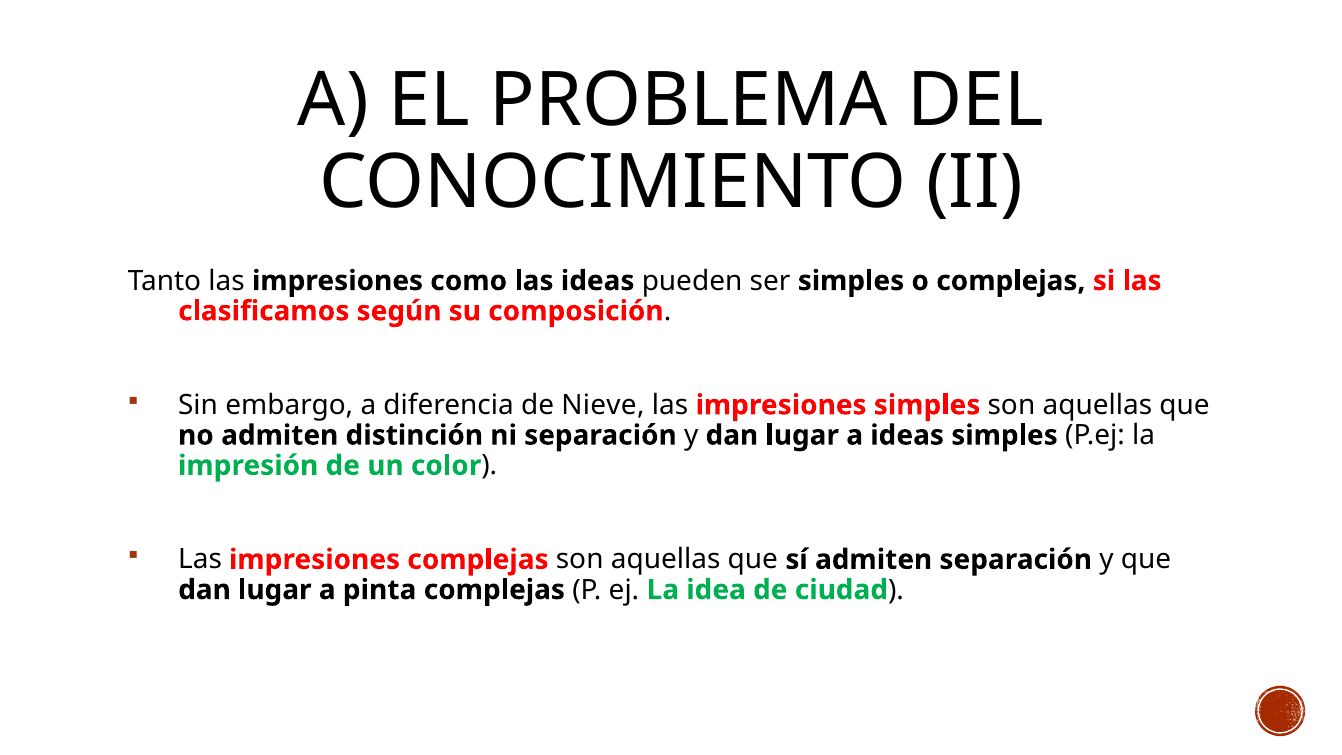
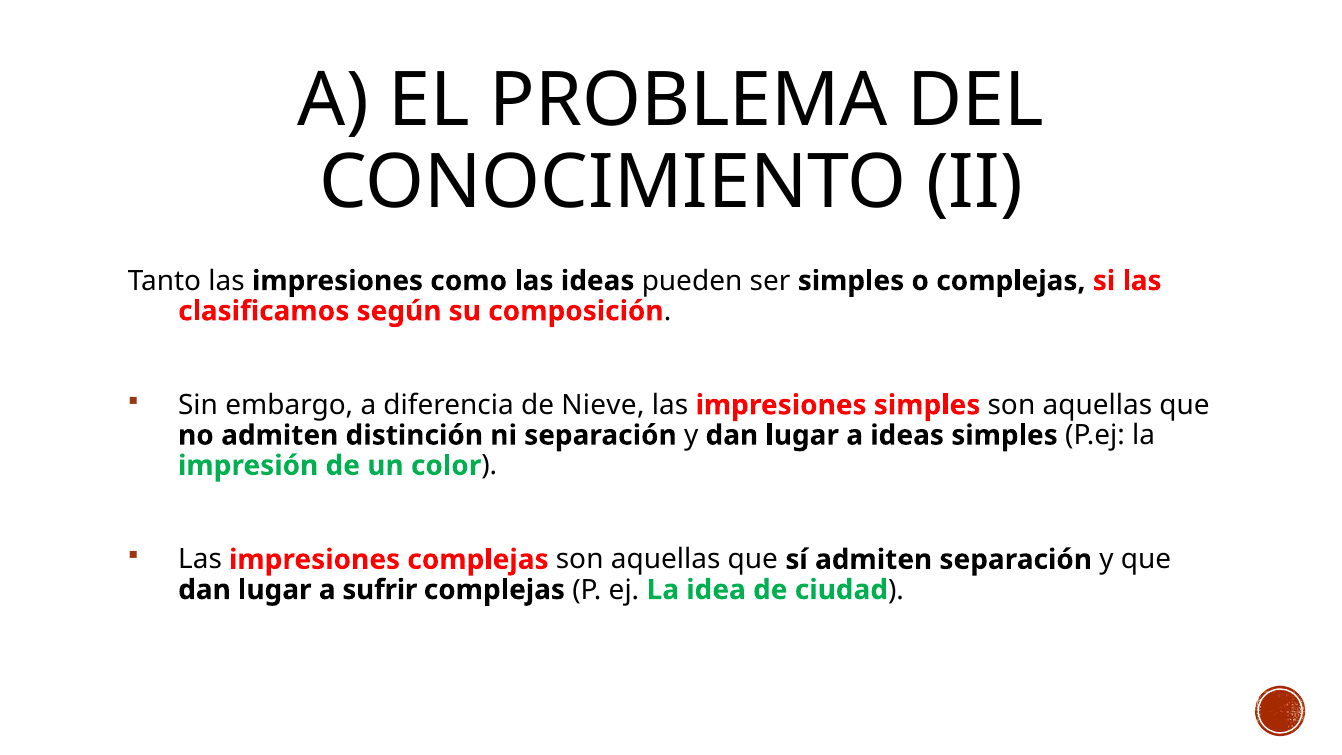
pinta: pinta -> sufrir (380, 590)
